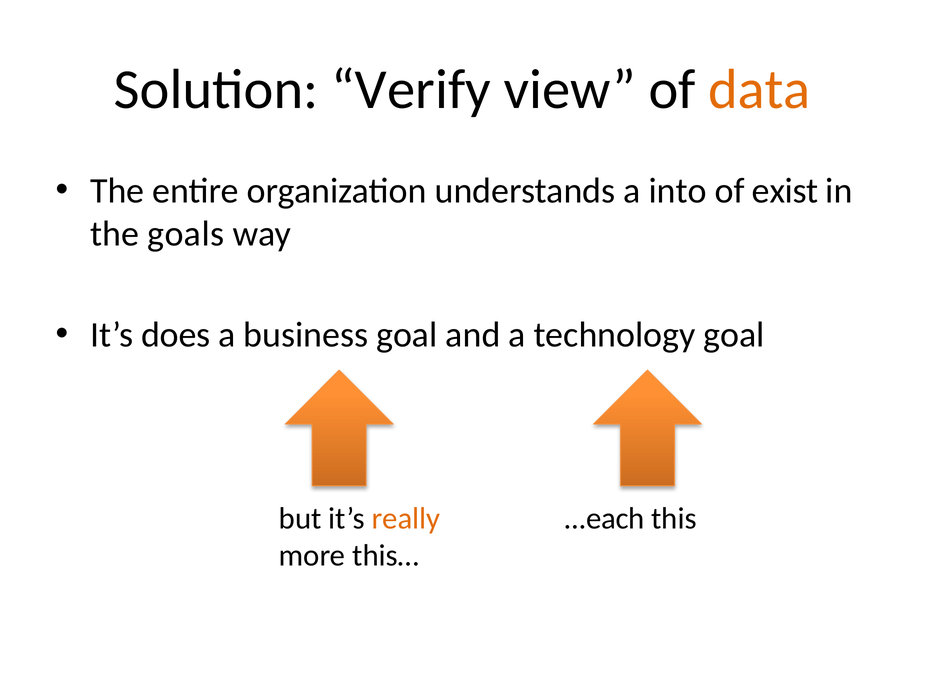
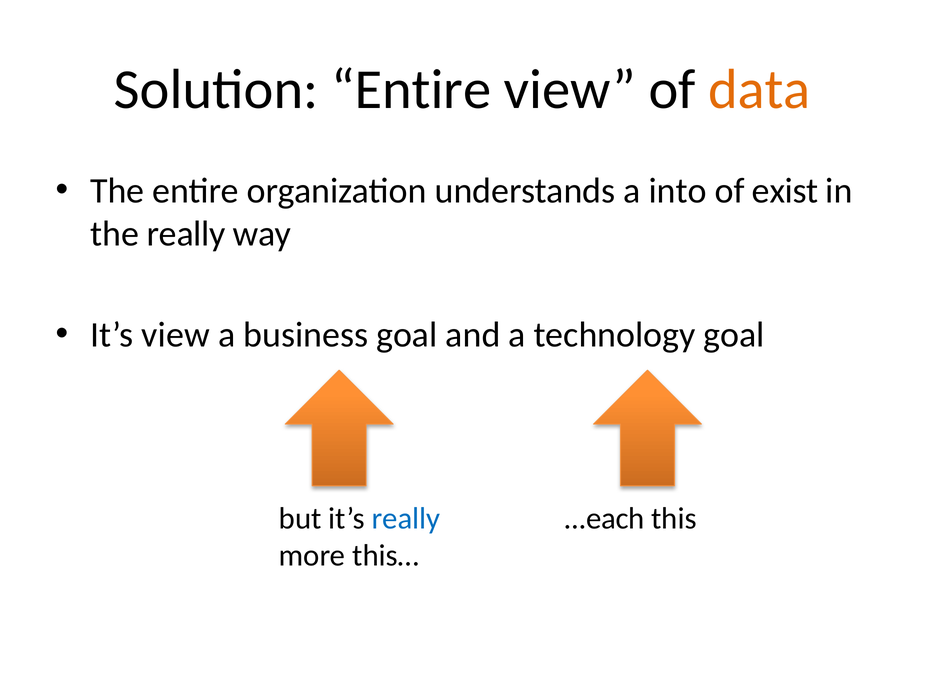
Solution Verify: Verify -> Entire (411, 90)
the goals: goals -> really (186, 234)
It’s does: does -> view (176, 335)
really colour: orange -> blue (406, 519)
